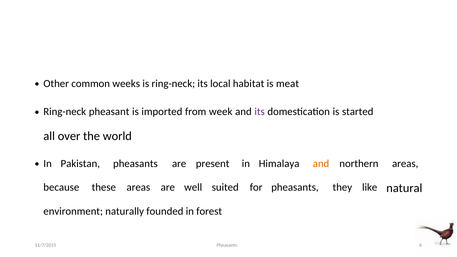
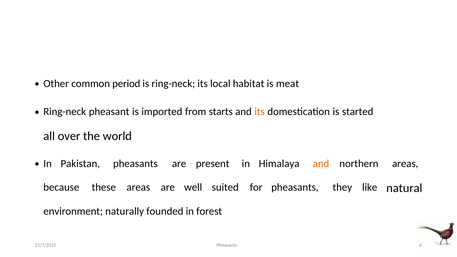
weeks: weeks -> period (126, 83)
week: week -> starts (221, 112)
its colour: purple -> orange (260, 112)
